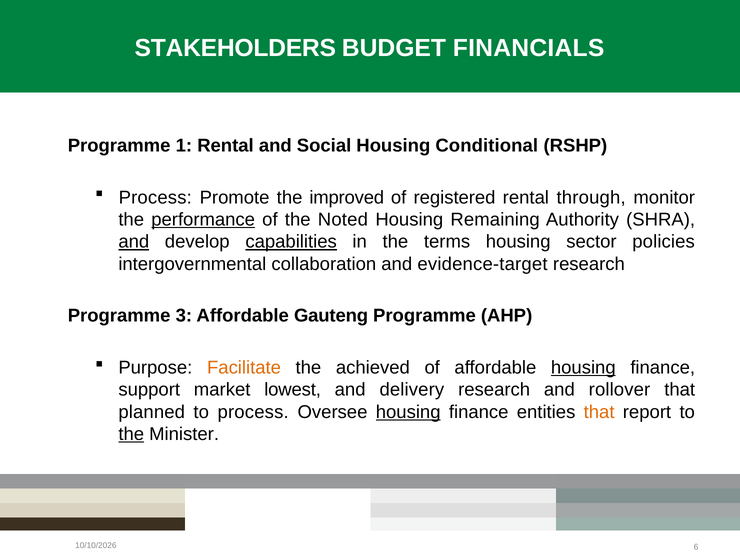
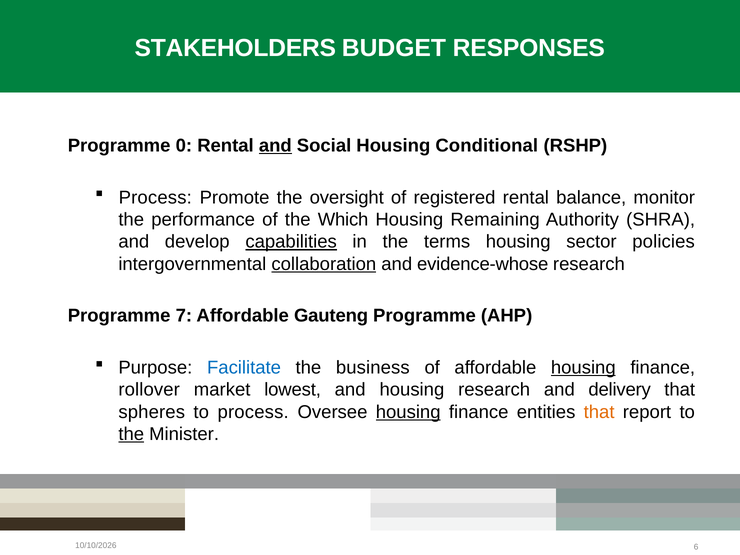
FINANCIALS: FINANCIALS -> RESPONSES (529, 48)
1: 1 -> 0 (184, 146)
and underline: none -> present (275, 146)
improved: improved -> oversight (347, 197)
through: through -> balance (591, 197)
performance underline: present -> none (203, 220)
Noted: Noted -> Which (343, 220)
and underline: present -> none (134, 242)
collaboration underline: none -> present (324, 264)
evidence-target: evidence-target -> evidence-whose (483, 264)
3: 3 -> 7 (184, 316)
Facilitate colour: orange -> blue (244, 368)
achieved: achieved -> business (373, 368)
support: support -> rollover (149, 390)
and delivery: delivery -> housing (412, 390)
rollover: rollover -> delivery (620, 390)
planned: planned -> spheres (152, 412)
